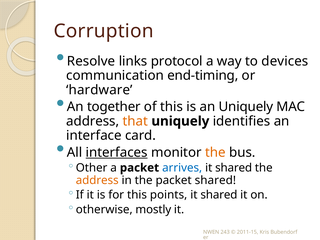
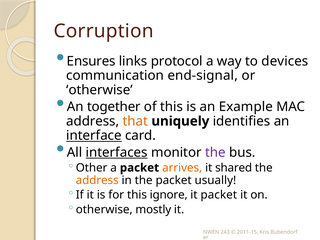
Resolve: Resolve -> Ensures (91, 61)
end-timing: end-timing -> end-signal (203, 76)
hardware: hardware -> otherwise (99, 90)
an Uniquely: Uniquely -> Example (246, 107)
interface underline: none -> present (94, 136)
the colour: orange -> purple (215, 152)
arrives colour: blue -> orange (182, 168)
packet shared: shared -> usually (215, 180)
points: points -> ignore (169, 195)
shared: shared -> packet (219, 195)
